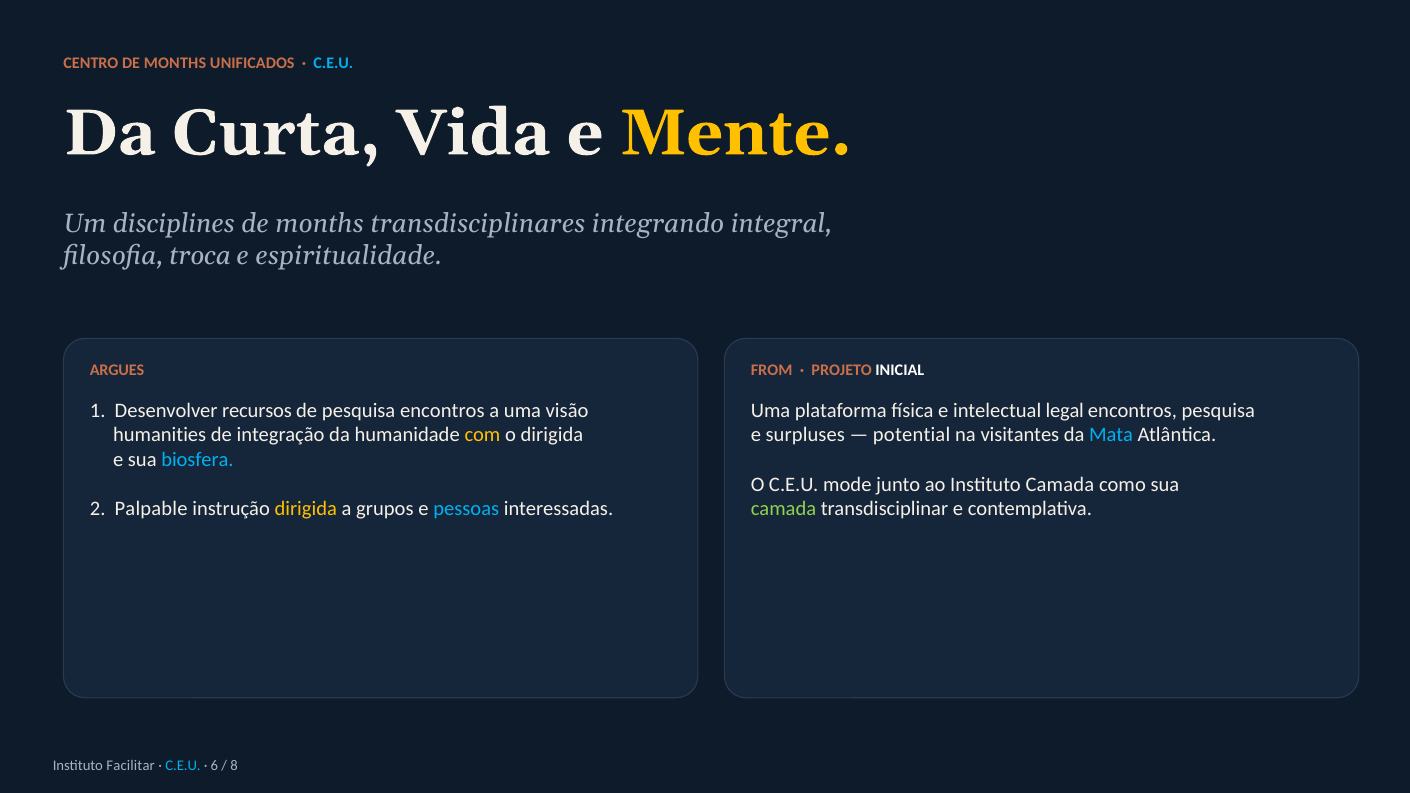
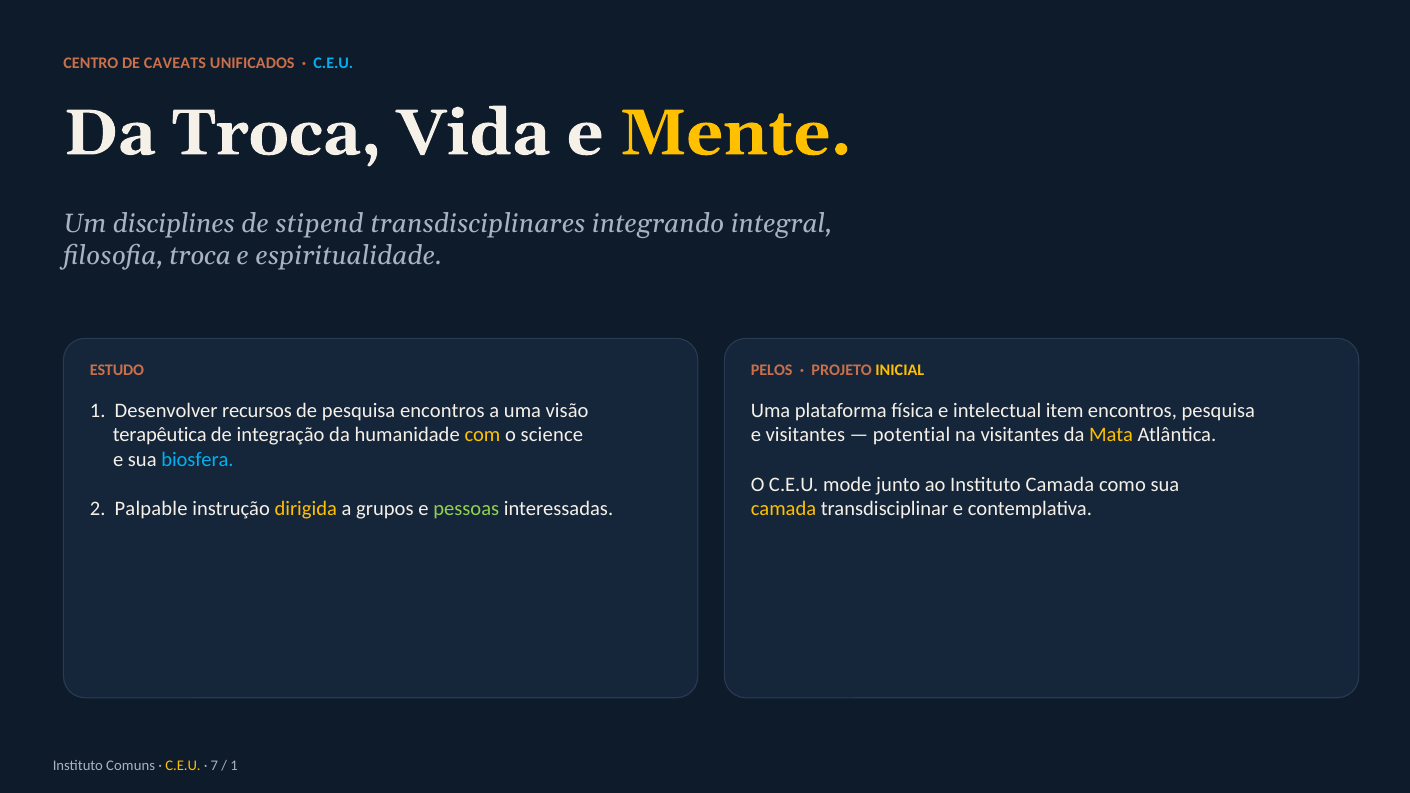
CENTRO DE MONTHS: MONTHS -> CAVEATS (175, 64)
Da Curta: Curta -> Troca (277, 133)
months: months -> stipend (320, 224)
ARGUES: ARGUES -> ESTUDO (117, 370)
FROM: FROM -> PELOS (772, 370)
INICIAL colour: white -> yellow (900, 370)
legal: legal -> item (1065, 410)
humanities: humanities -> terapêutica (160, 435)
o dirigida: dirigida -> science (552, 435)
e surpluses: surpluses -> visitantes (805, 435)
Mata colour: light blue -> yellow (1111, 435)
pessoas colour: light blue -> light green (466, 509)
camada colour: light green -> yellow (783, 509)
Facilitar: Facilitar -> Comuns (131, 766)
C.E.U colour: light blue -> yellow (183, 766)
6: 6 -> 7 (214, 766)
8: 8 -> 1 (234, 766)
